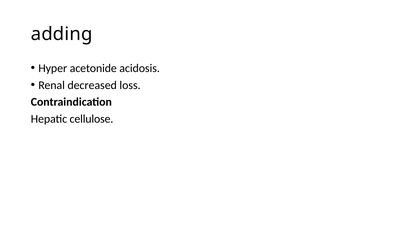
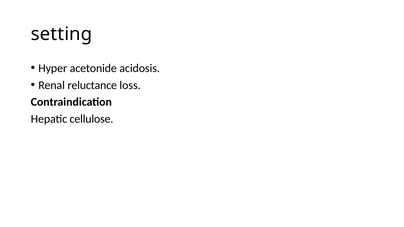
adding: adding -> setting (62, 34)
decreased: decreased -> reluctance (92, 85)
